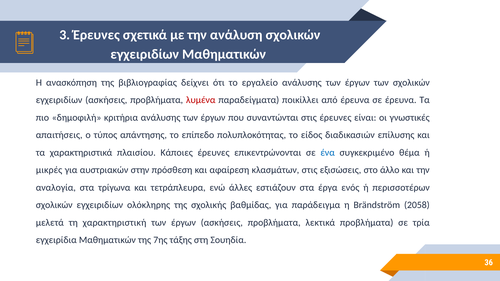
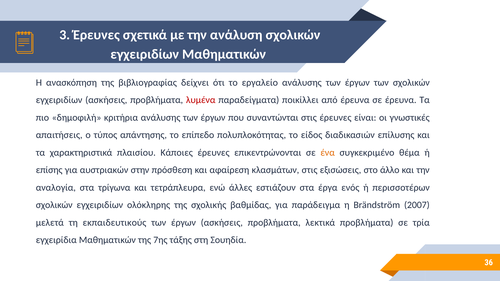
ένα colour: blue -> orange (328, 153)
μικρές: μικρές -> επίσης (49, 170)
2058: 2058 -> 2007 (417, 205)
χαρακτηριστική: χαρακτηριστική -> εκπαιδευτικούς (115, 223)
